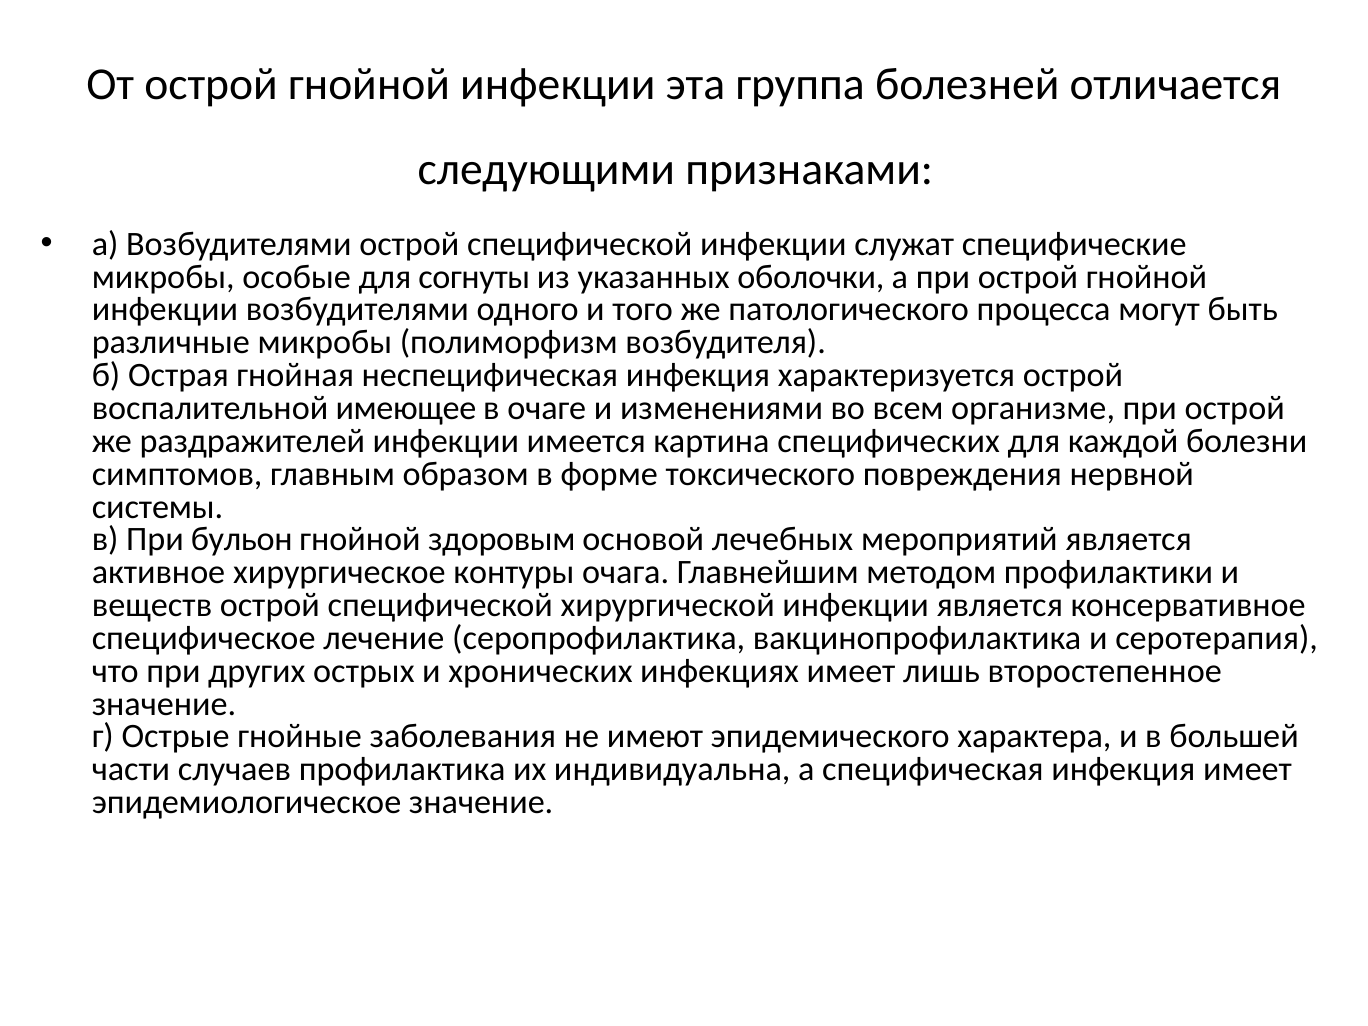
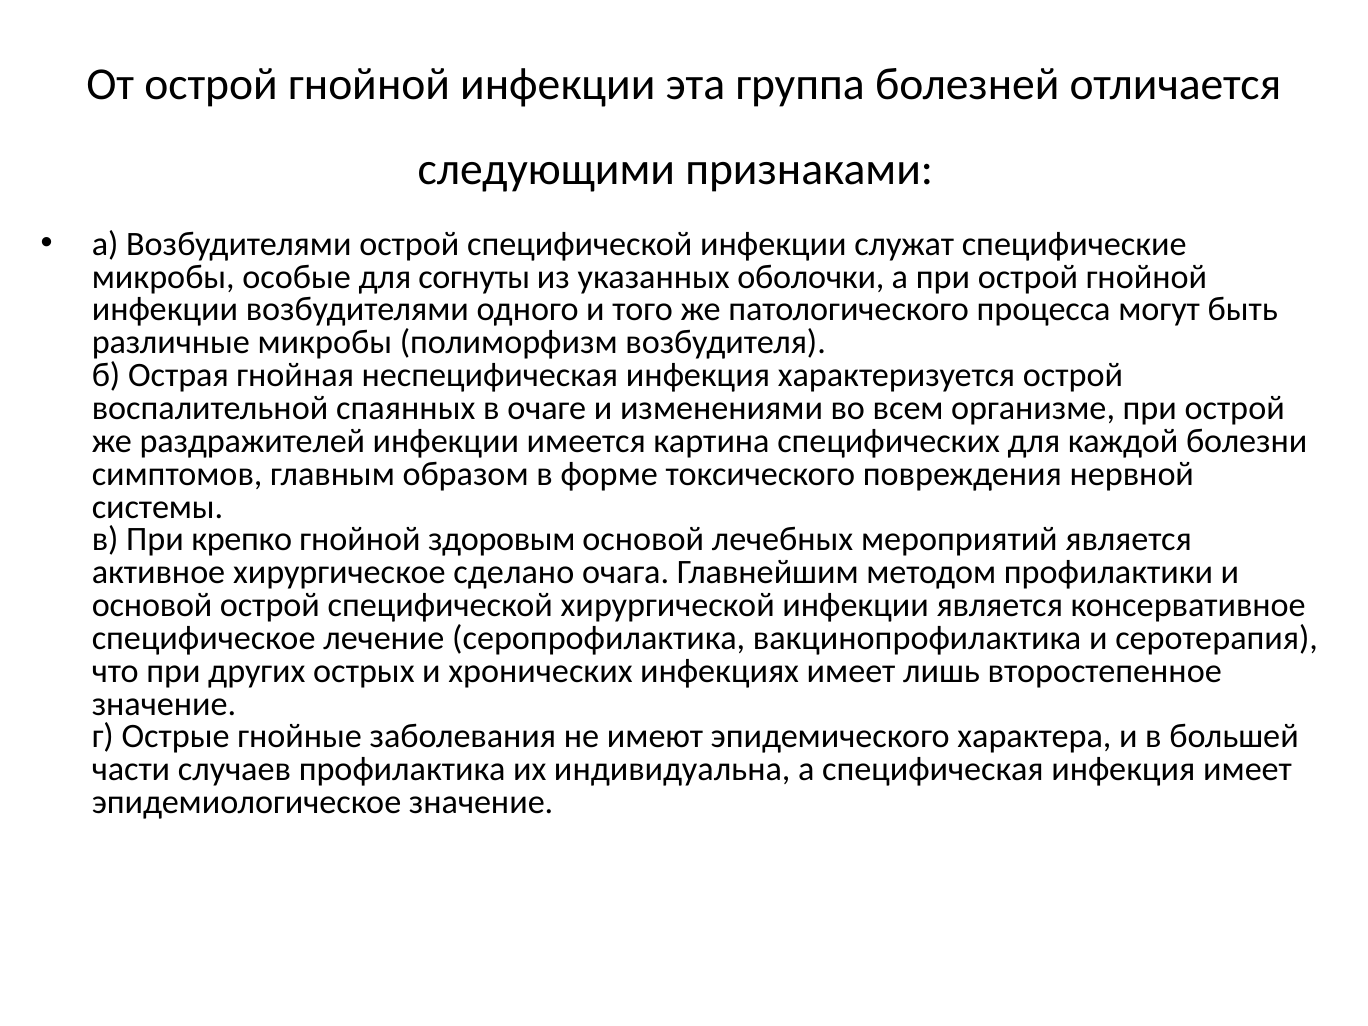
имеющее: имеющее -> спаянных (406, 408)
бульон: бульон -> крепко (242, 540)
контуры: контуры -> сделано (514, 572)
веществ: веществ -> основой (152, 605)
